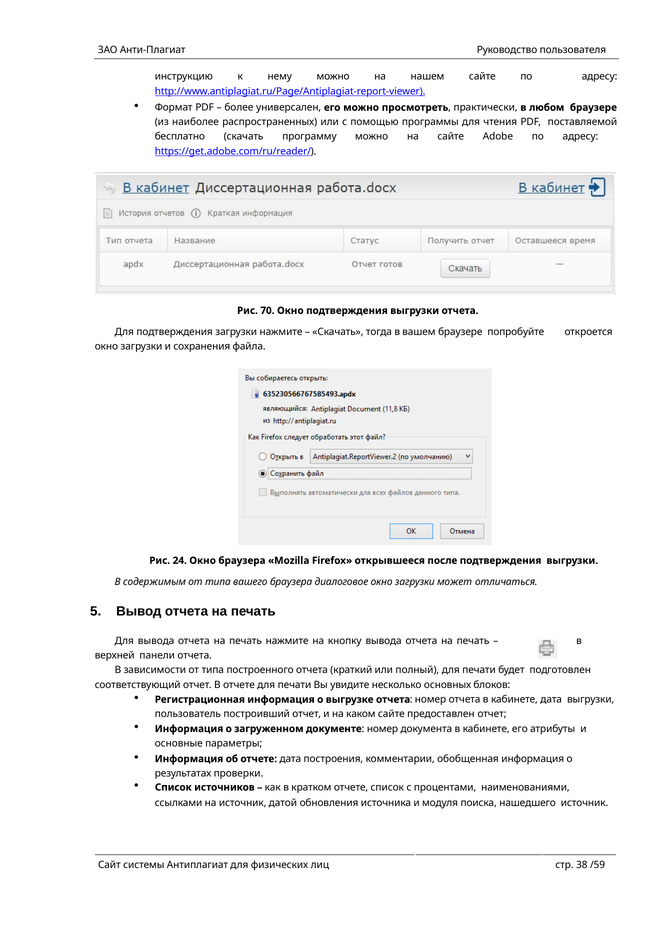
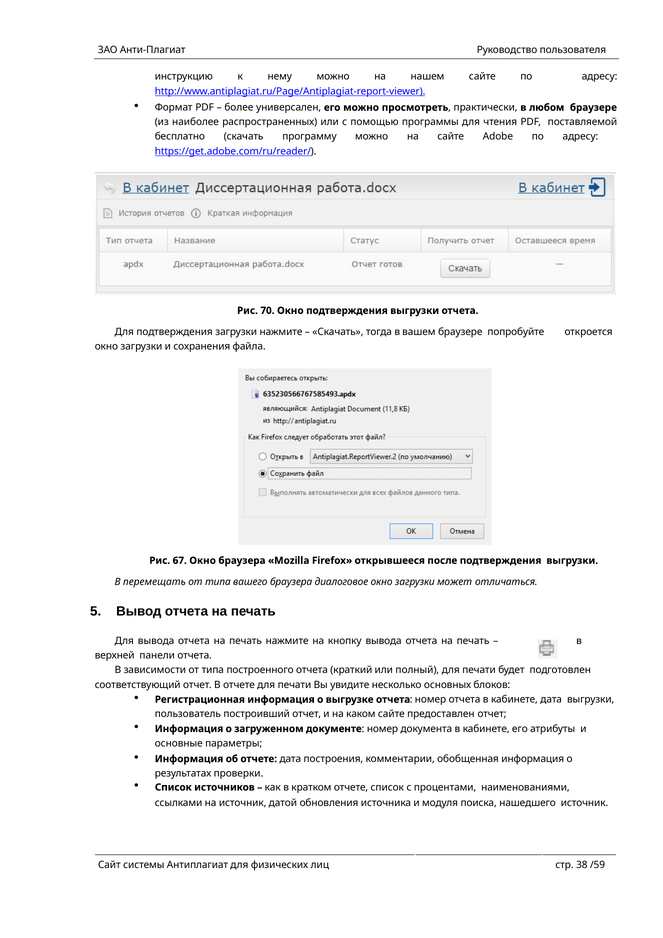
24: 24 -> 67 (180, 561)
содержимым: содержимым -> перемещать (154, 582)
